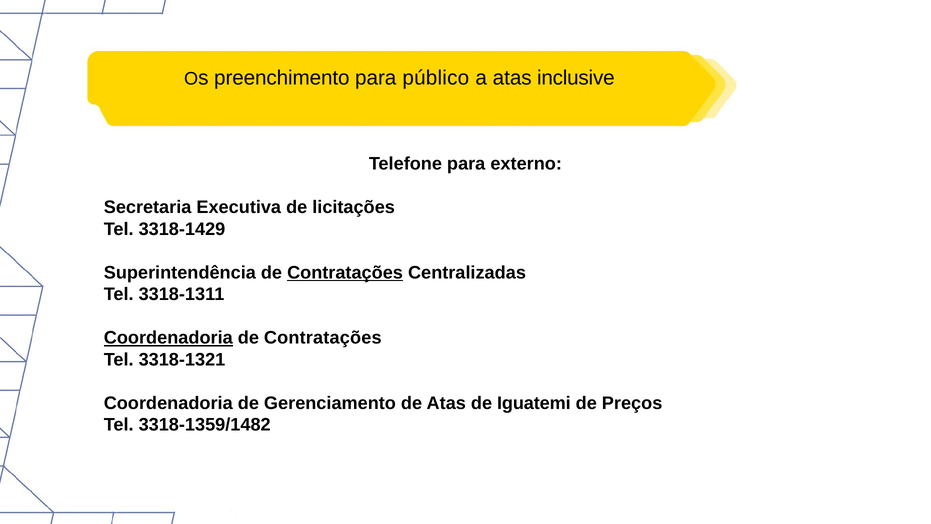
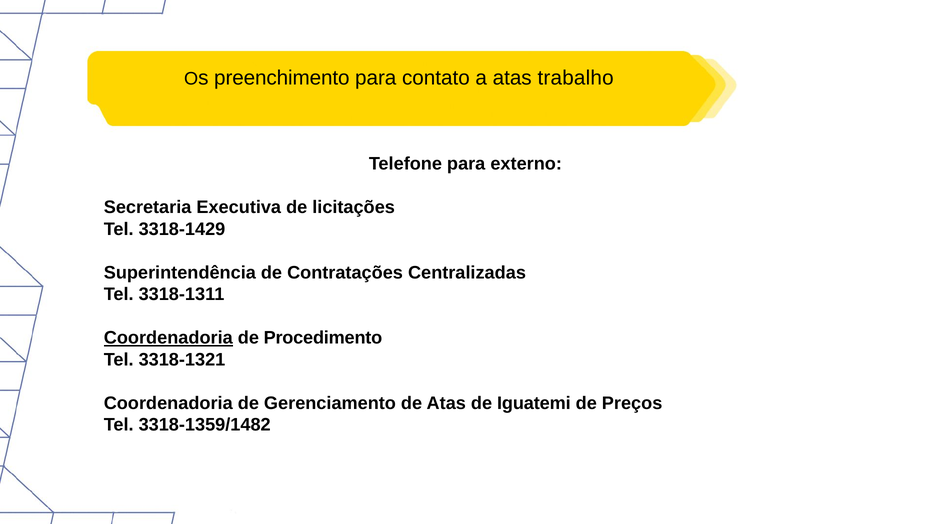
público: público -> contato (436, 78)
inclusive: inclusive -> trabalho (576, 78)
Contratações underline: present -> none (345, 273)
Contratações: Contratações -> Procedimento (323, 338)
